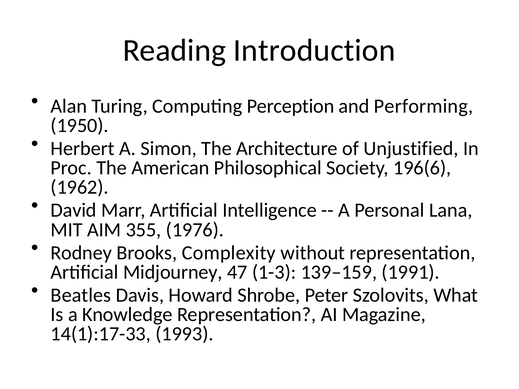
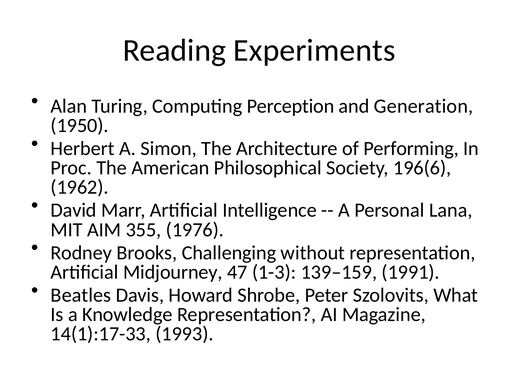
Introduction: Introduction -> Experiments (314, 50)
Performing: Performing -> Generation (424, 106)
Unjustified: Unjustified -> Performing (411, 149)
Complexity: Complexity -> Challenging (229, 253)
